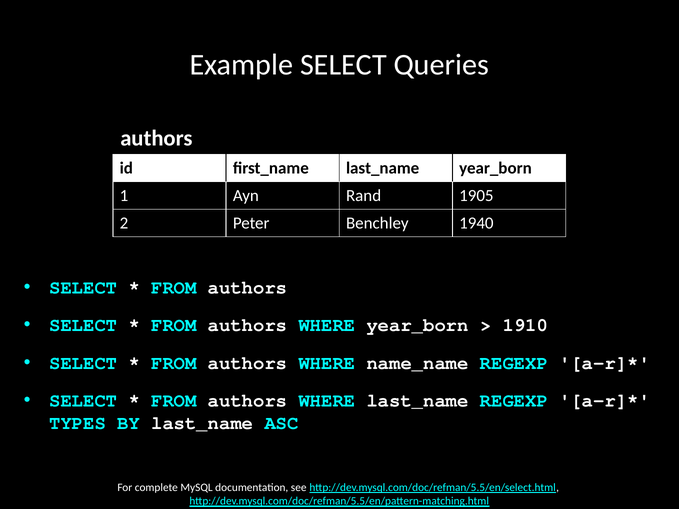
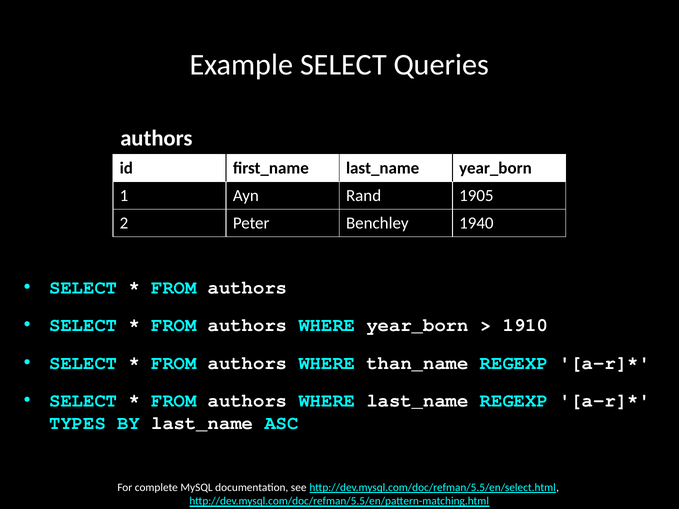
name_name: name_name -> than_name (418, 363)
